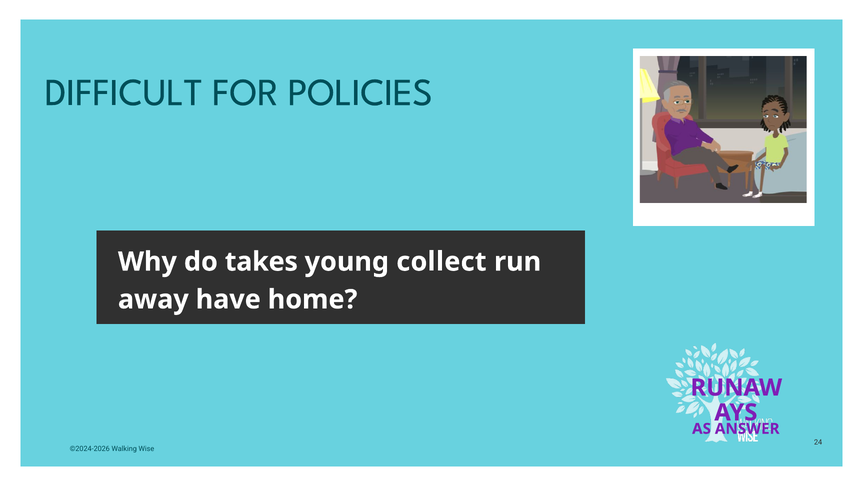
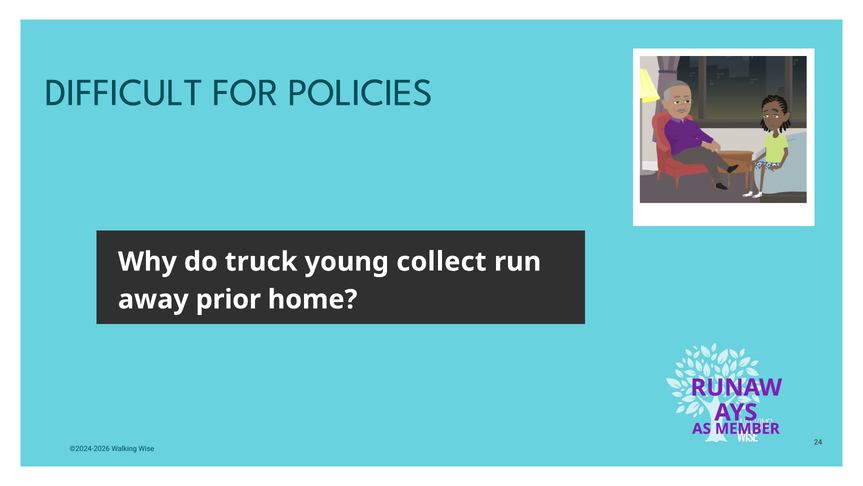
takes: takes -> truck (261, 261)
have: have -> prior (228, 299)
ANSWER: ANSWER -> MEMBER (747, 428)
